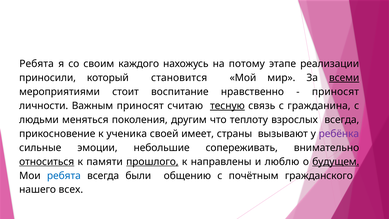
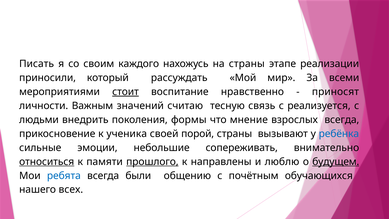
Ребята: Ребята -> Писать (37, 64)
на потому: потому -> страны (247, 64)
становится: становится -> рассуждать (179, 78)
всеми underline: present -> none (344, 78)
стоит underline: none -> present (125, 92)
Важным приносят: приносят -> значений (140, 106)
тесную underline: present -> none (227, 106)
гражданина: гражданина -> реализуется (319, 106)
меняться: меняться -> внедрить (85, 120)
другим: другим -> формы (189, 120)
теплоту: теплоту -> мнение (249, 120)
имеет: имеет -> порой (198, 134)
ребёнка colour: purple -> blue (339, 134)
гражданского: гражданского -> обучающихся (319, 176)
